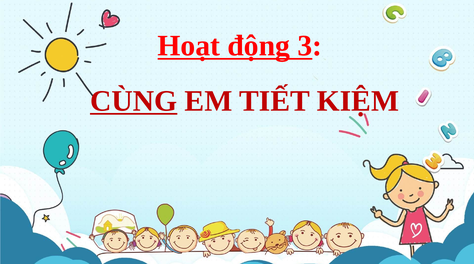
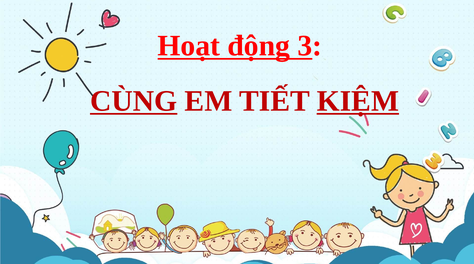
KIỆM underline: none -> present (358, 101)
